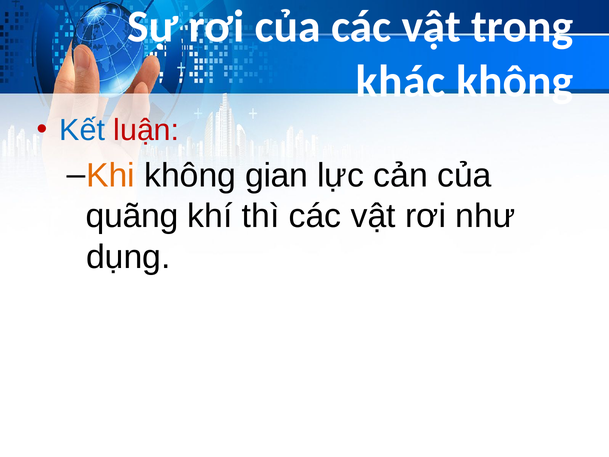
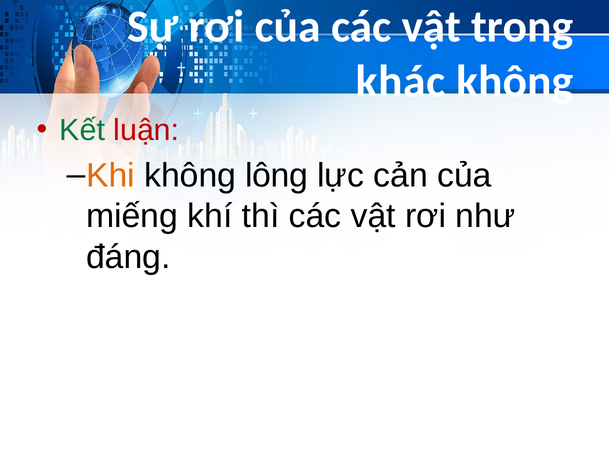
Kết colour: blue -> green (82, 130)
gian: gian -> lông (277, 176)
quãng: quãng -> miếng (132, 216)
dụng: dụng -> đáng (128, 257)
